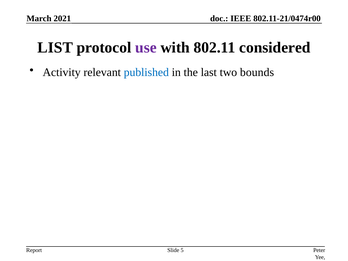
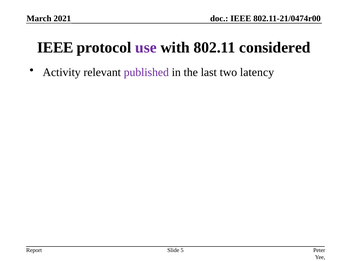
LIST: LIST -> IEEE (55, 47)
published colour: blue -> purple (146, 72)
bounds: bounds -> latency (257, 72)
